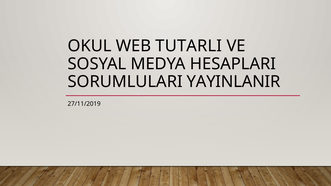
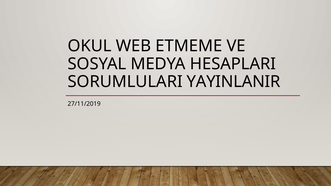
TUTARLI: TUTARLI -> ETMEME (189, 46)
